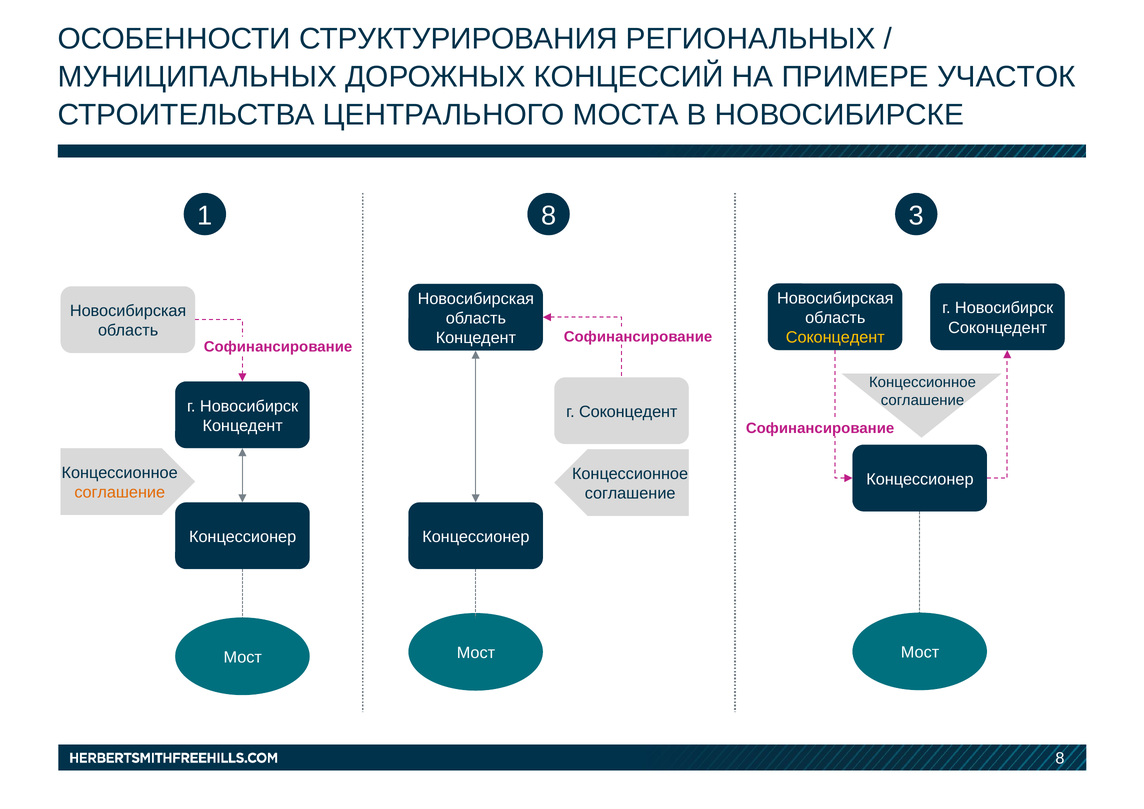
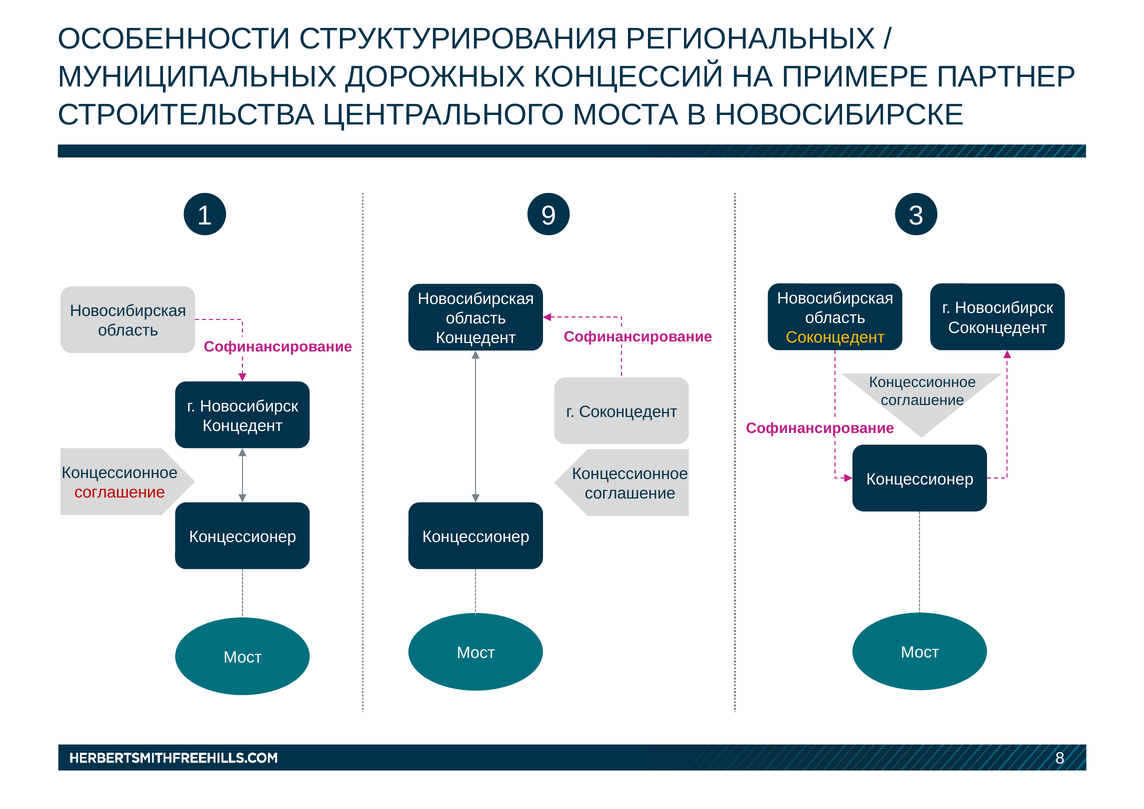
УЧАСТОК: УЧАСТОК -> ПАРТНЕР (1006, 77)
1 8: 8 -> 9 (549, 216)
соглашение colour: orange -> red (120, 492)
